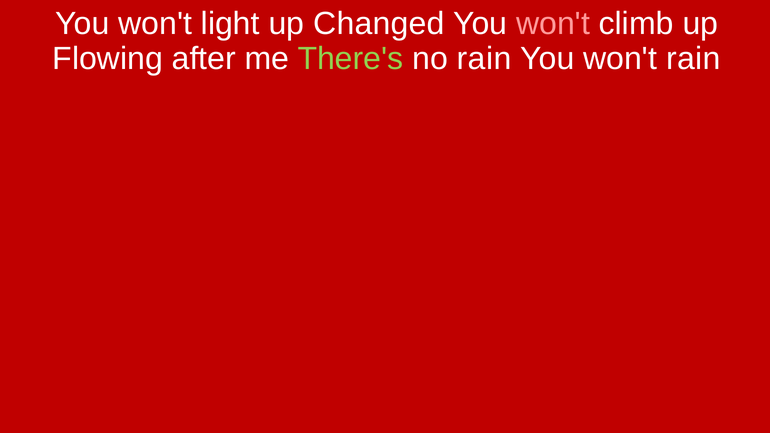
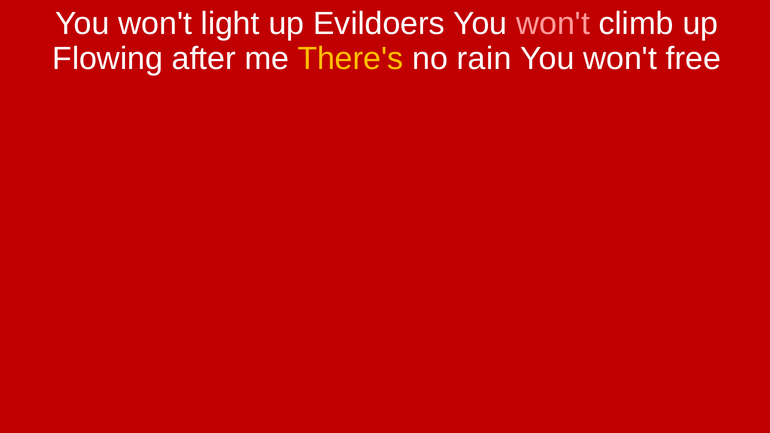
Changed: Changed -> Evildoers (379, 24)
There's colour: light green -> yellow (350, 59)
won't rain: rain -> free (693, 59)
